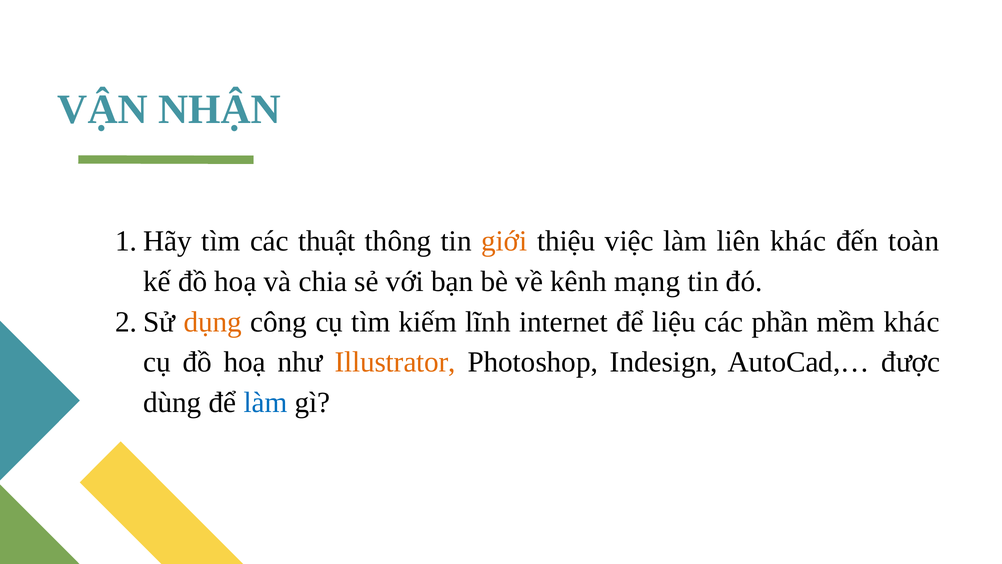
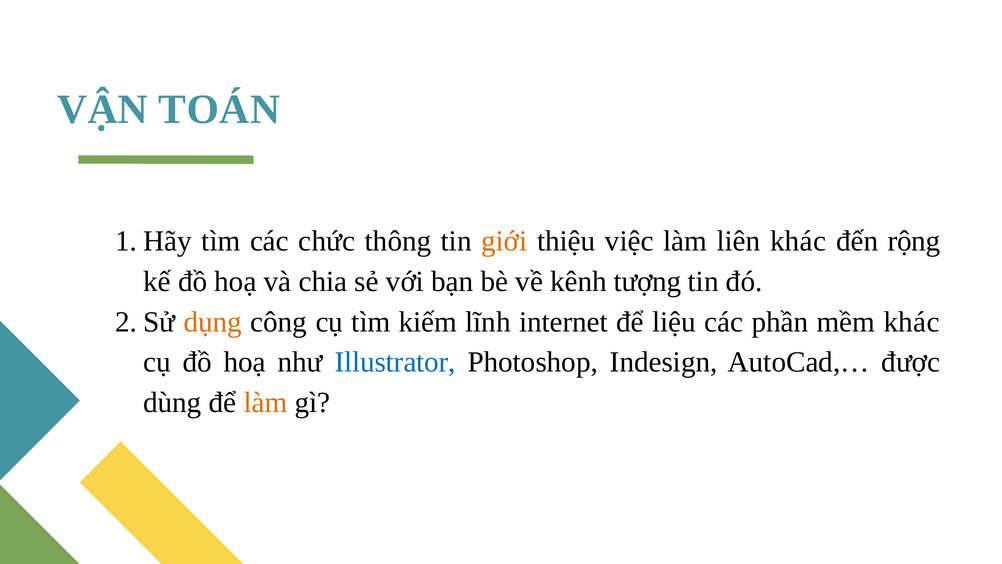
NHẬN: NHẬN -> TOÁN (219, 109)
thuật: thuật -> chức (327, 241)
toàn: toàn -> rộng (914, 241)
mạng: mạng -> tượng (648, 281)
Illustrator colour: orange -> blue (395, 362)
làm colour: blue -> orange (265, 402)
